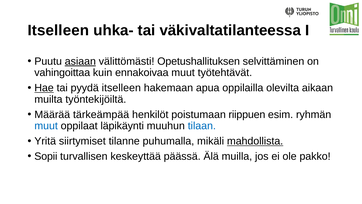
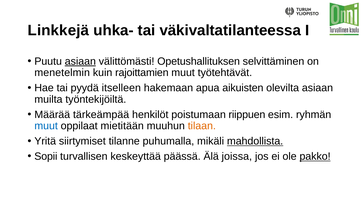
Itselleen: Itselleen -> Linkkejä (58, 30)
vahingoittaa: vahingoittaa -> menetelmin (62, 73)
ennakoivaa: ennakoivaa -> rajoittamien (142, 73)
Hae underline: present -> none (44, 88)
oppilailla: oppilailla -> aikuisten (243, 88)
olevilta aikaan: aikaan -> asiaan (317, 88)
läpikäynti: läpikäynti -> mietitään (122, 126)
tilaan colour: blue -> orange (202, 126)
muilla: muilla -> joissa (237, 156)
pakko underline: none -> present (315, 156)
